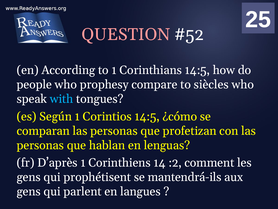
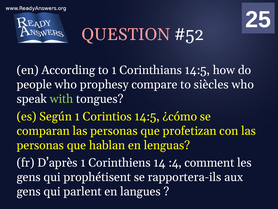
with colour: light blue -> light green (62, 99)
:2: :2 -> :4 (175, 162)
mantendrá-ils: mantendrá-ils -> rapportera-ils (185, 177)
